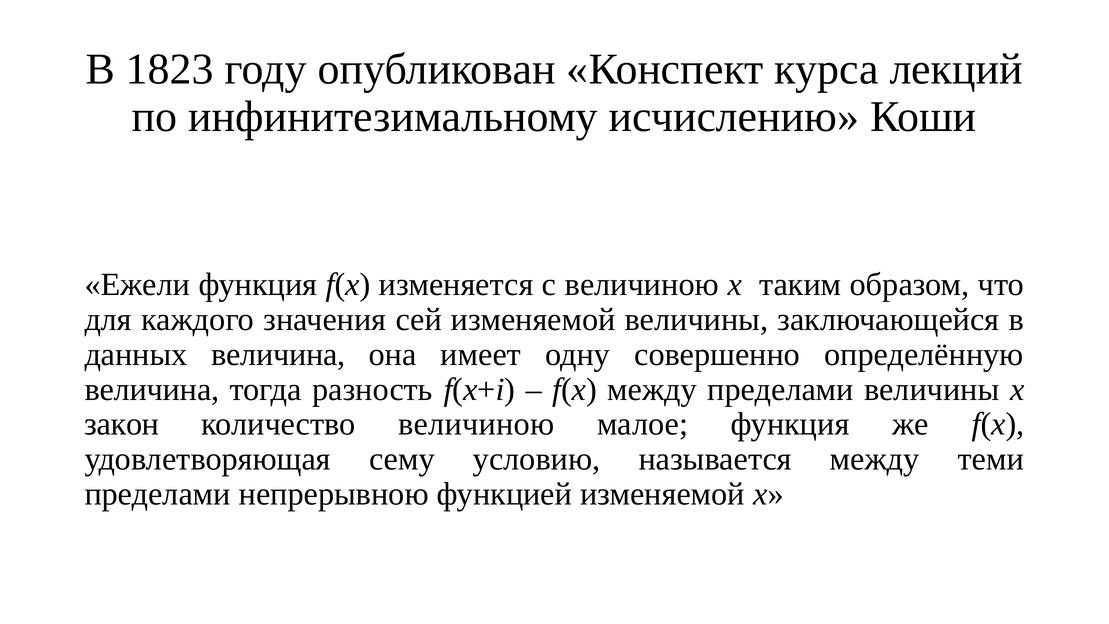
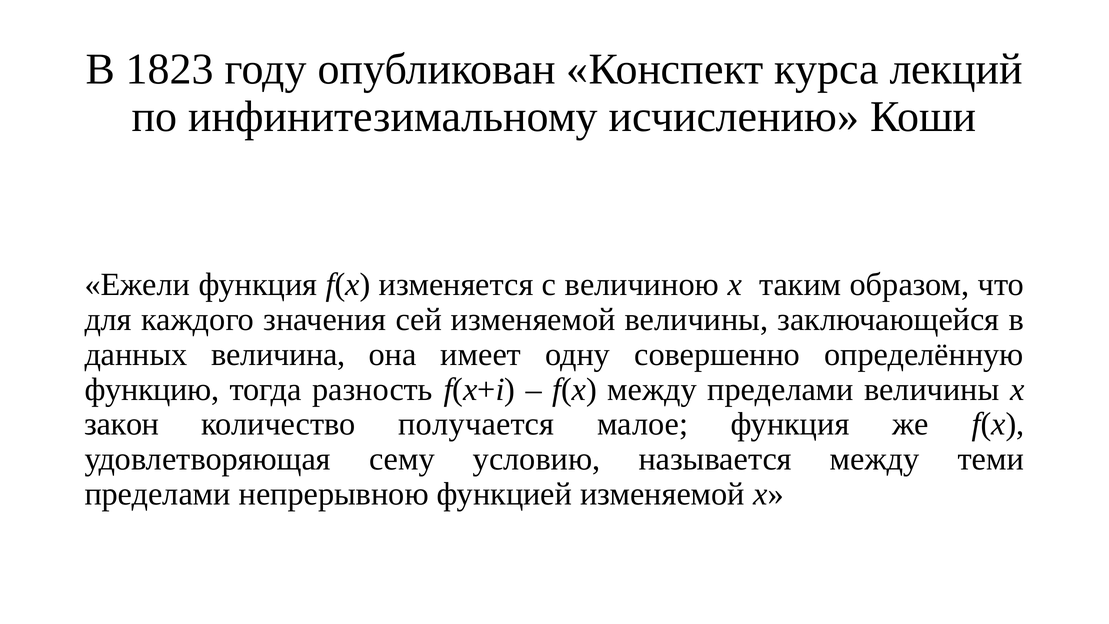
величина: величина -> функцию (152, 389)
количество величиною: величиною -> получается (476, 424)
